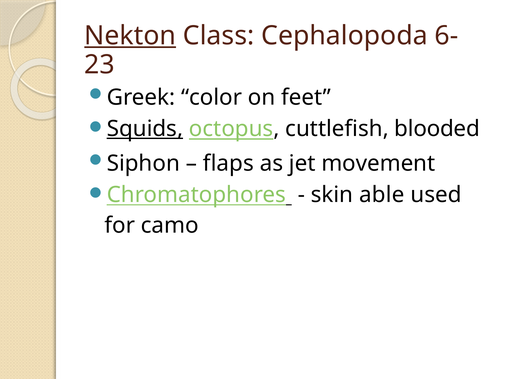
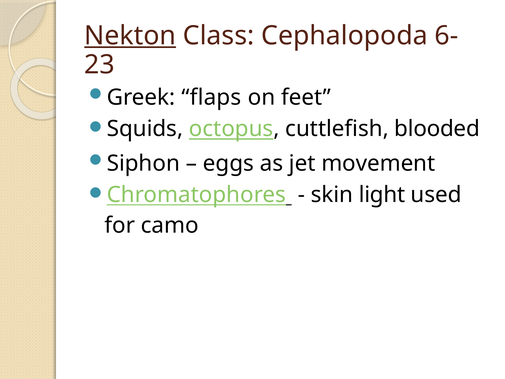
color: color -> flaps (211, 97)
Squids underline: present -> none (145, 129)
flaps: flaps -> eggs (228, 163)
able: able -> light (382, 195)
